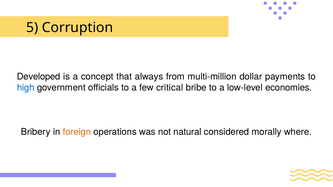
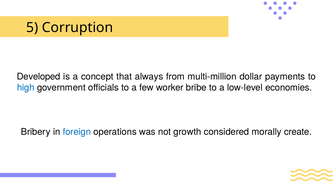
critical: critical -> worker (170, 88)
foreign colour: orange -> blue (77, 132)
natural: natural -> growth (187, 132)
where: where -> create (298, 132)
